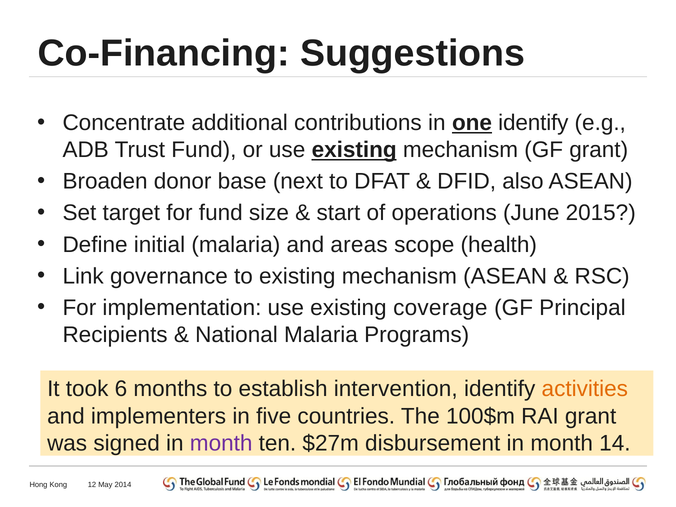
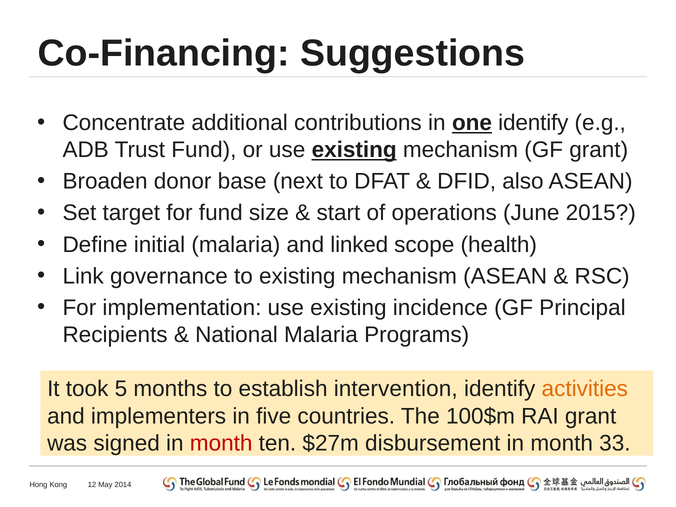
areas: areas -> linked (359, 245)
coverage: coverage -> incidence (440, 308)
6: 6 -> 5 (121, 389)
month colour: purple -> red (221, 443)
14: 14 -> 33 (615, 443)
